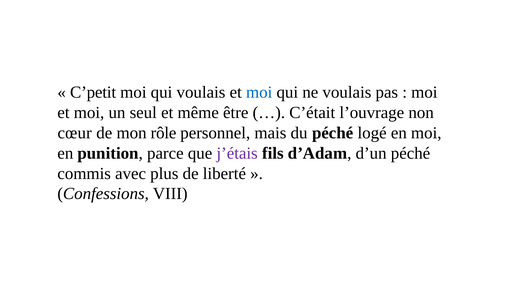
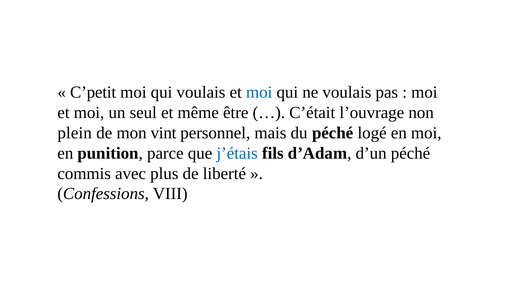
cœur: cœur -> plein (75, 133)
rôle: rôle -> vint (164, 133)
j’étais colour: purple -> blue (237, 153)
